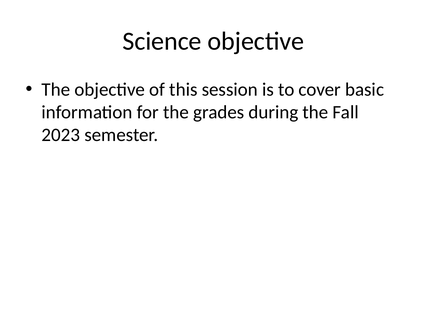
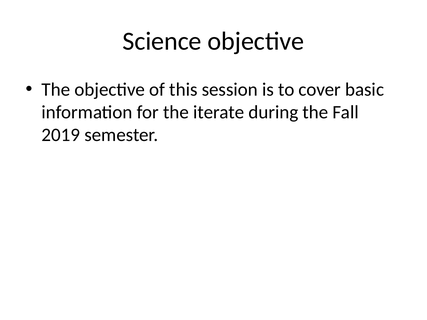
grades: grades -> iterate (219, 112)
2023: 2023 -> 2019 (61, 135)
